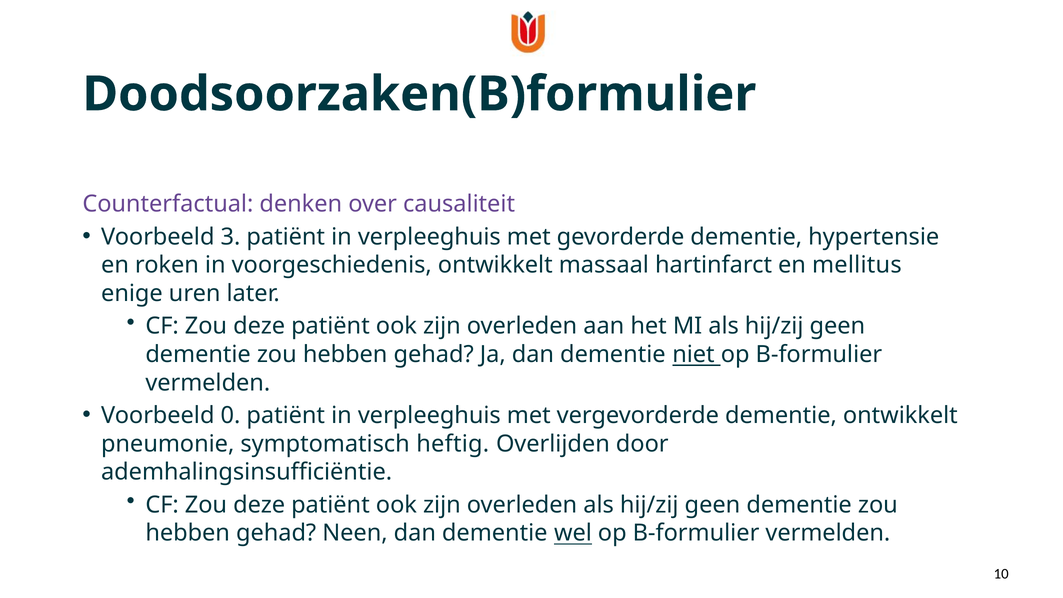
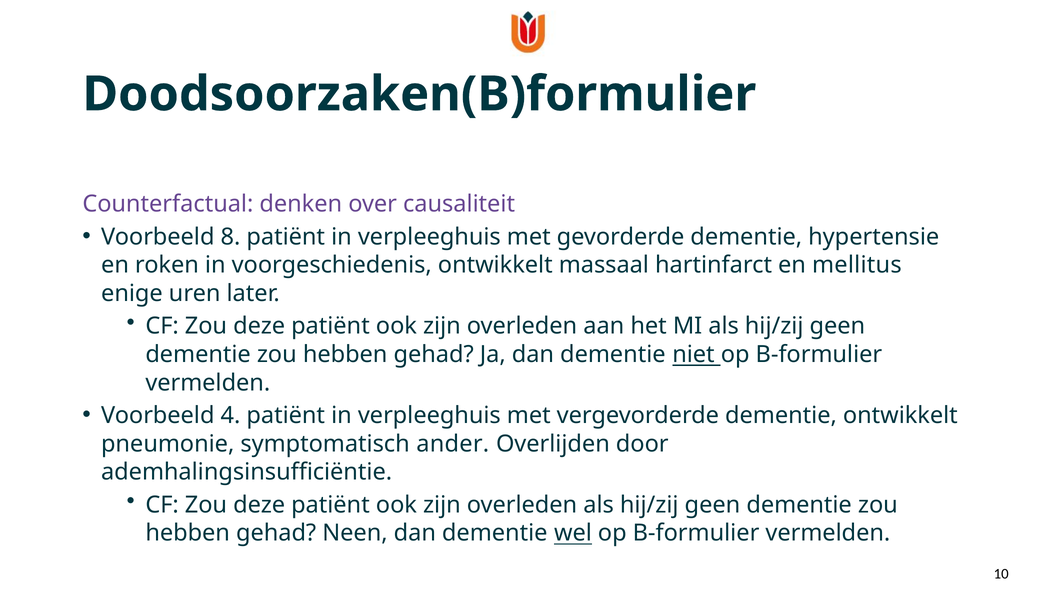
3: 3 -> 8 (230, 237)
0: 0 -> 4 (230, 415)
heftig: heftig -> ander (453, 444)
